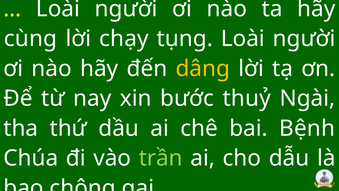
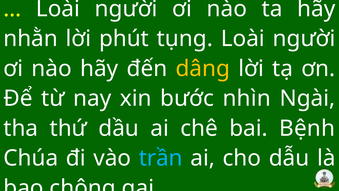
cùng: cùng -> nhằn (31, 39)
chạy: chạy -> phút (124, 39)
thuỷ: thuỷ -> nhìn (247, 98)
trần colour: light green -> light blue (161, 158)
